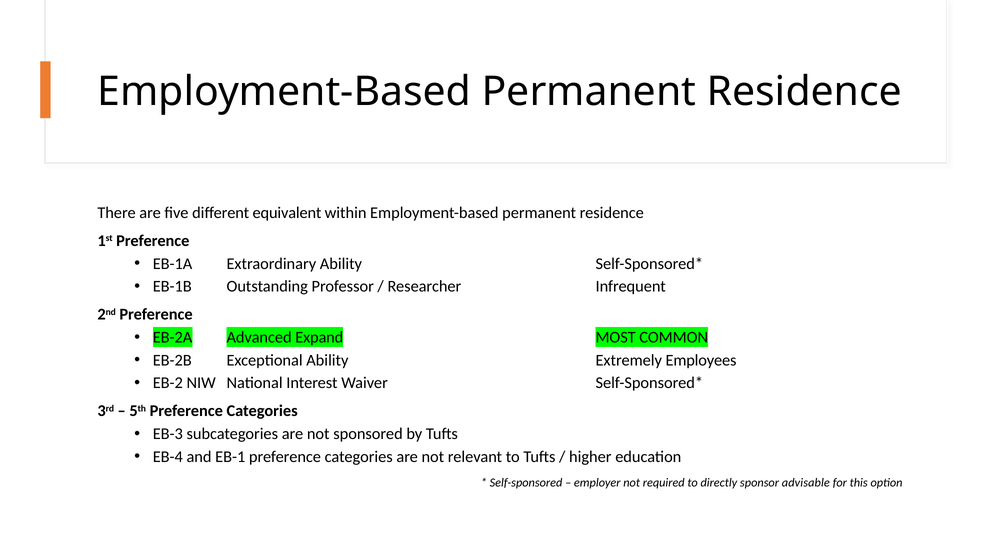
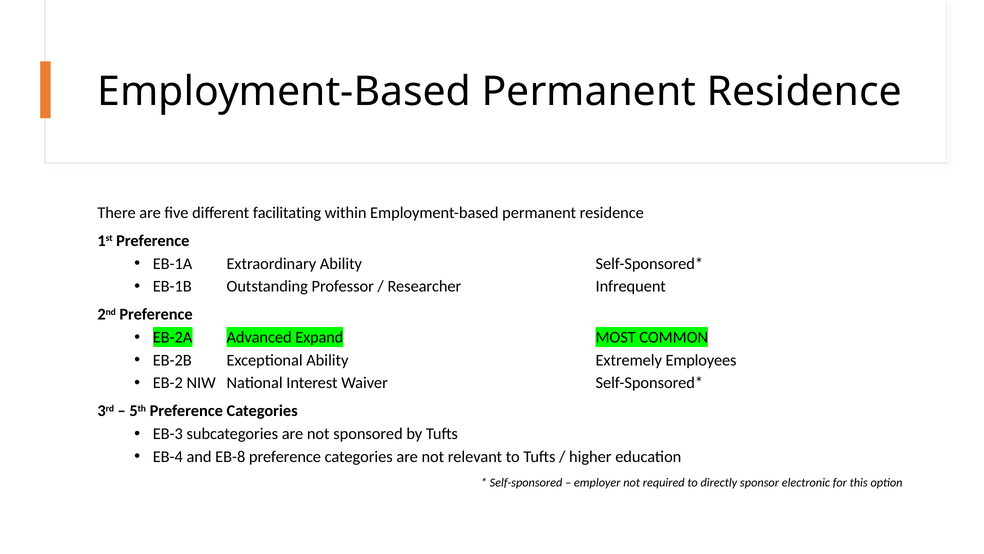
equivalent: equivalent -> facilitating (287, 213)
EB-1: EB-1 -> EB-8 (230, 456)
advisable: advisable -> electronic (806, 482)
